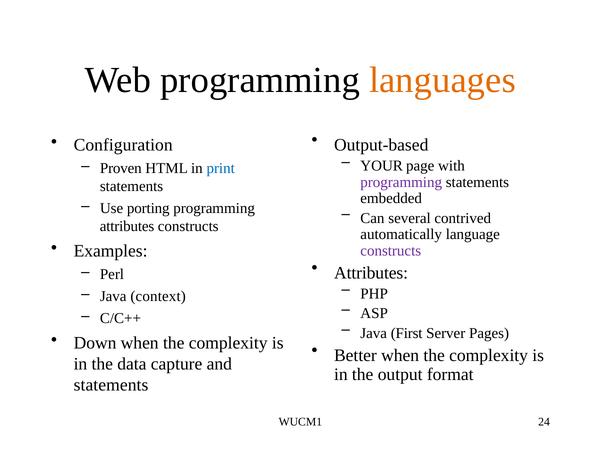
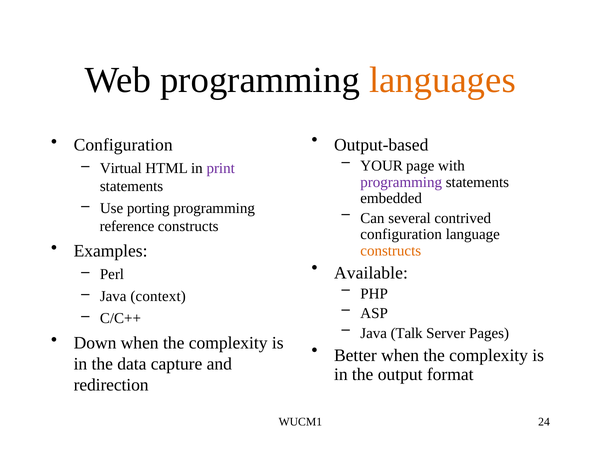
Proven: Proven -> Virtual (121, 168)
print colour: blue -> purple (221, 168)
attributes: attributes -> reference (127, 226)
automatically: automatically -> configuration (401, 234)
constructs colour: purple -> orange (391, 251)
Attributes: Attributes -> Available (371, 273)
First: First -> Talk (407, 333)
statements: statements -> redirection (111, 385)
